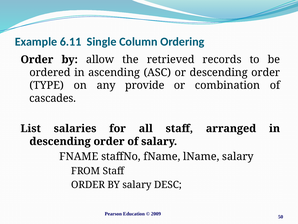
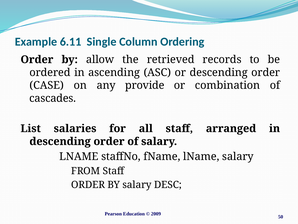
TYPE: TYPE -> CASE (47, 85)
FNAME: FNAME -> LNAME (79, 156)
